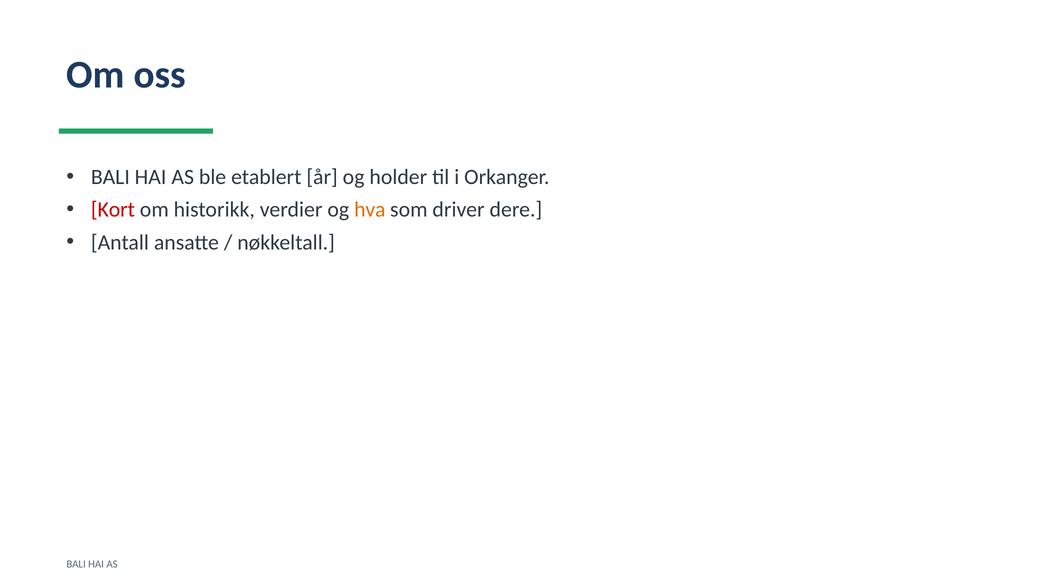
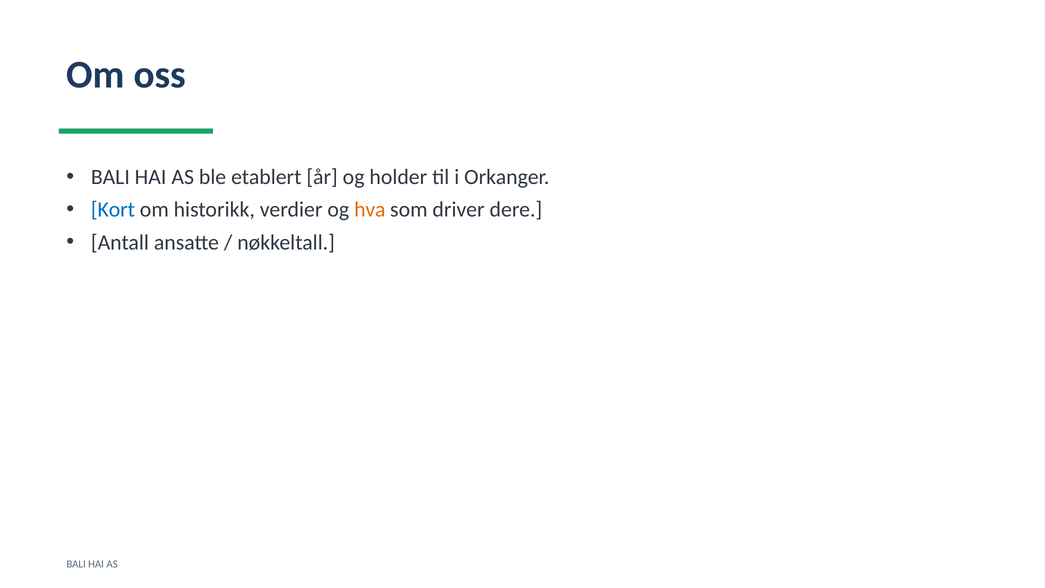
Kort colour: red -> blue (113, 210)
